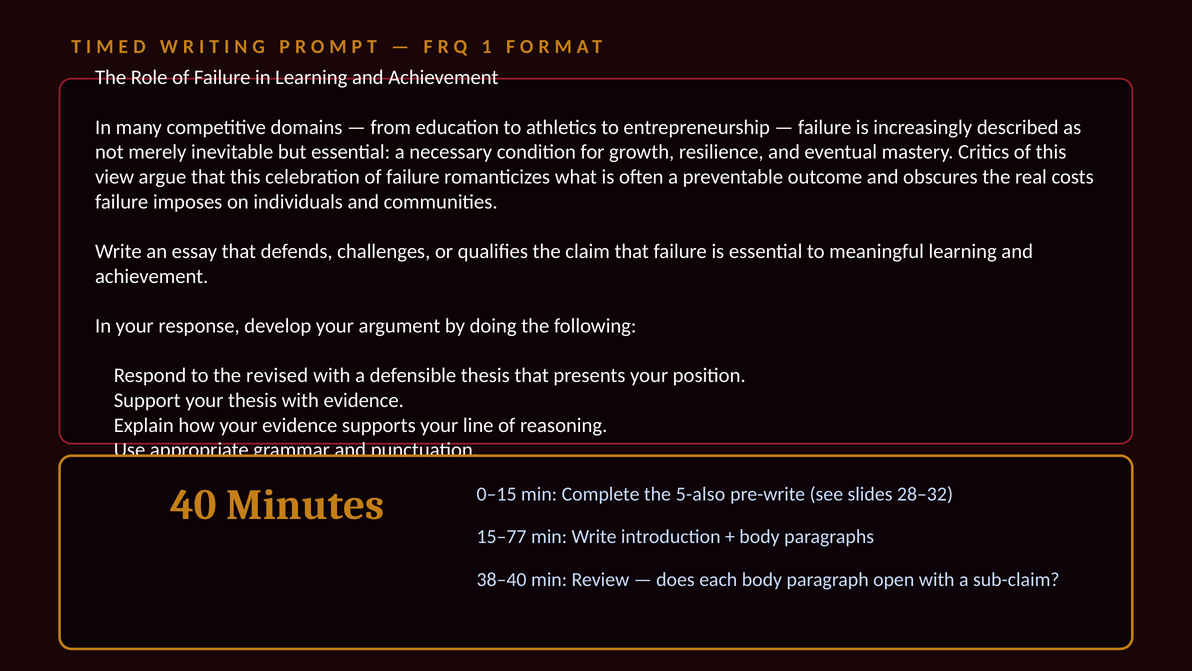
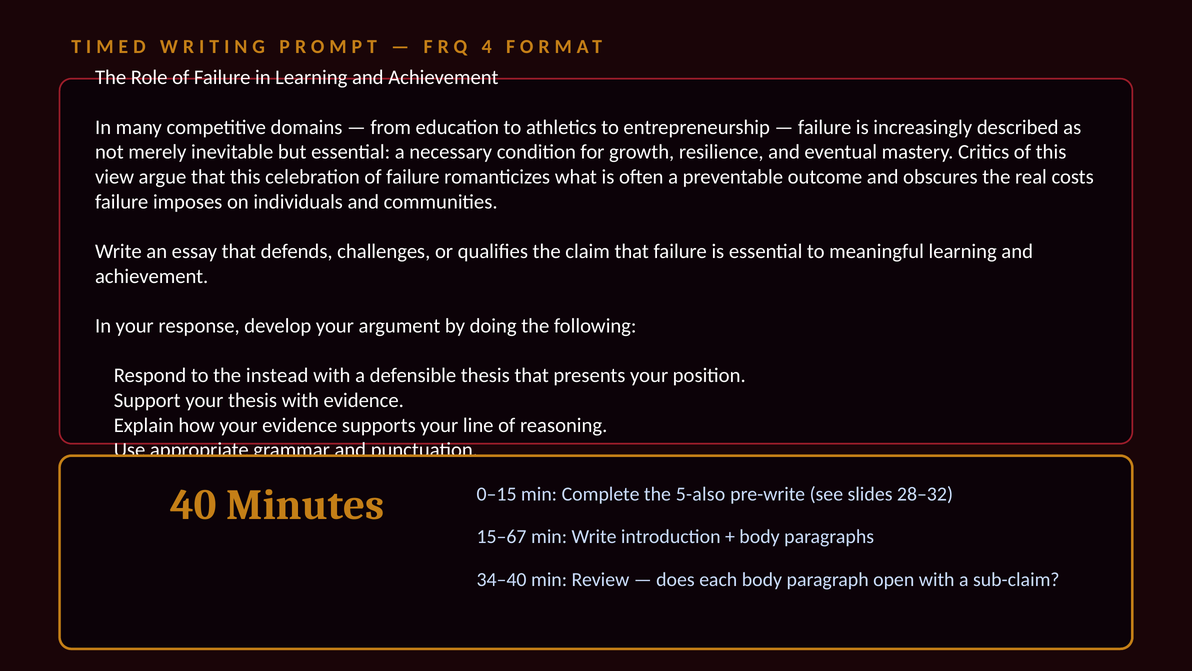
1: 1 -> 4 (487, 47)
revised: revised -> instead (277, 375)
15–77: 15–77 -> 15–67 (502, 537)
38–40: 38–40 -> 34–40 (502, 579)
